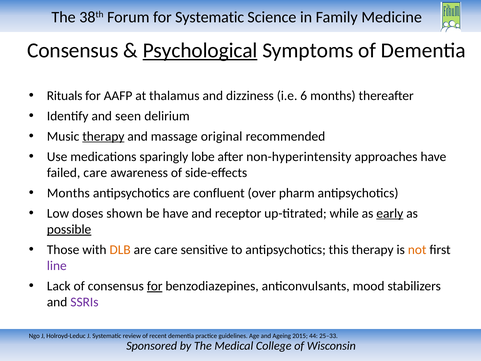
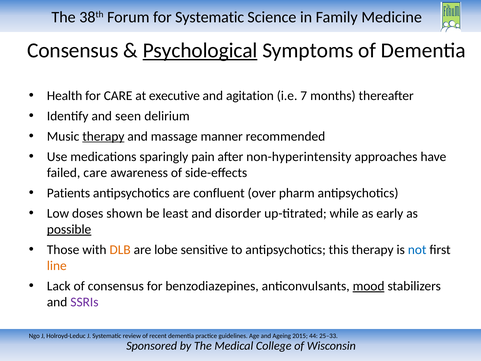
Rituals: Rituals -> Health (65, 96)
for AAFP: AAFP -> CARE (118, 96)
thalamus: thalamus -> executive (174, 96)
dizziness: dizziness -> agitation (250, 96)
6: 6 -> 7 (304, 96)
original: original -> manner (222, 136)
lobe: lobe -> pain (203, 156)
Months: Months -> Patients (68, 193)
be have: have -> least (175, 213)
receptor: receptor -> disorder (238, 213)
early underline: present -> none (390, 213)
are care: care -> lobe (166, 250)
not colour: orange -> blue (417, 250)
line colour: purple -> orange (57, 266)
for underline: present -> none (155, 286)
mood underline: none -> present (369, 286)
